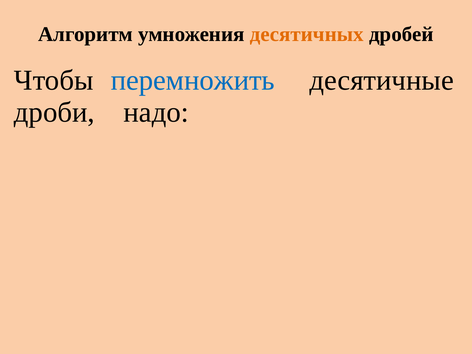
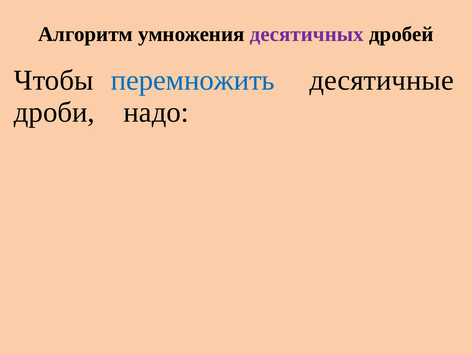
десятичных colour: orange -> purple (307, 34)
